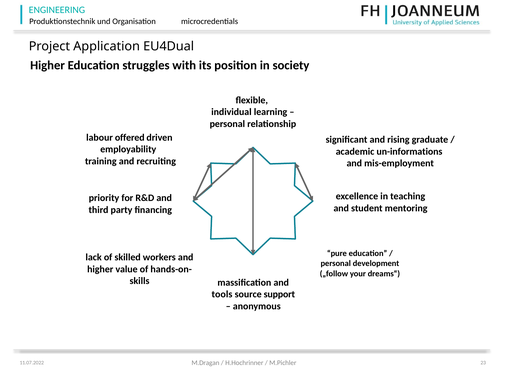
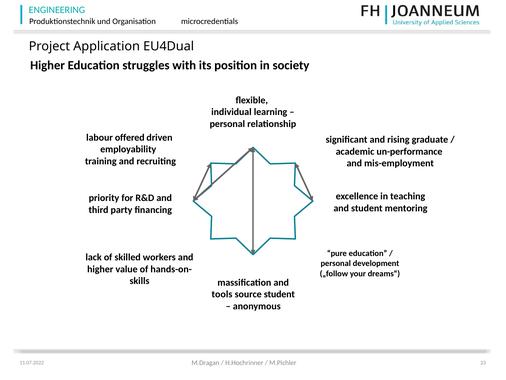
un-informations: un-informations -> un-performance (409, 151)
source support: support -> student (279, 294)
